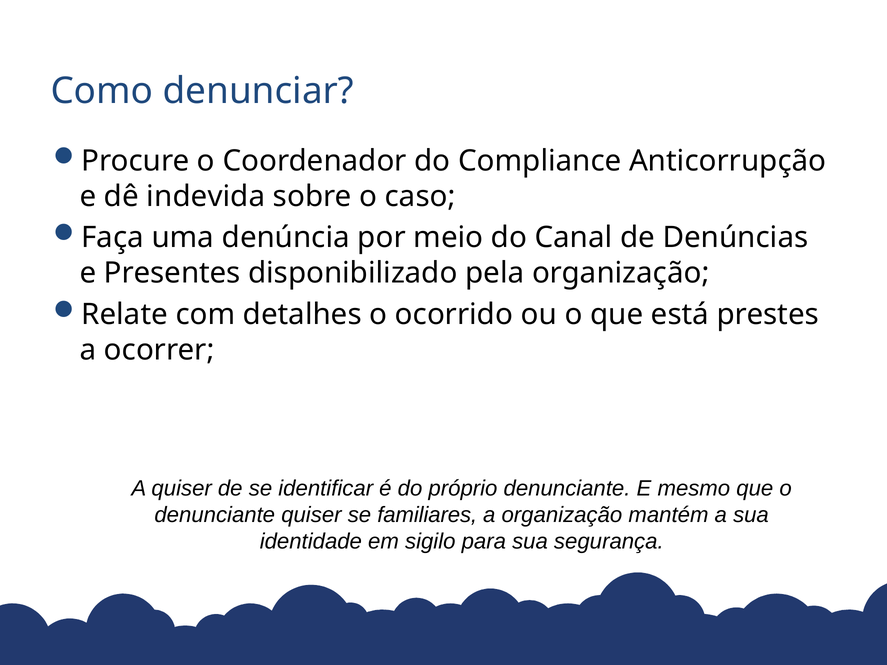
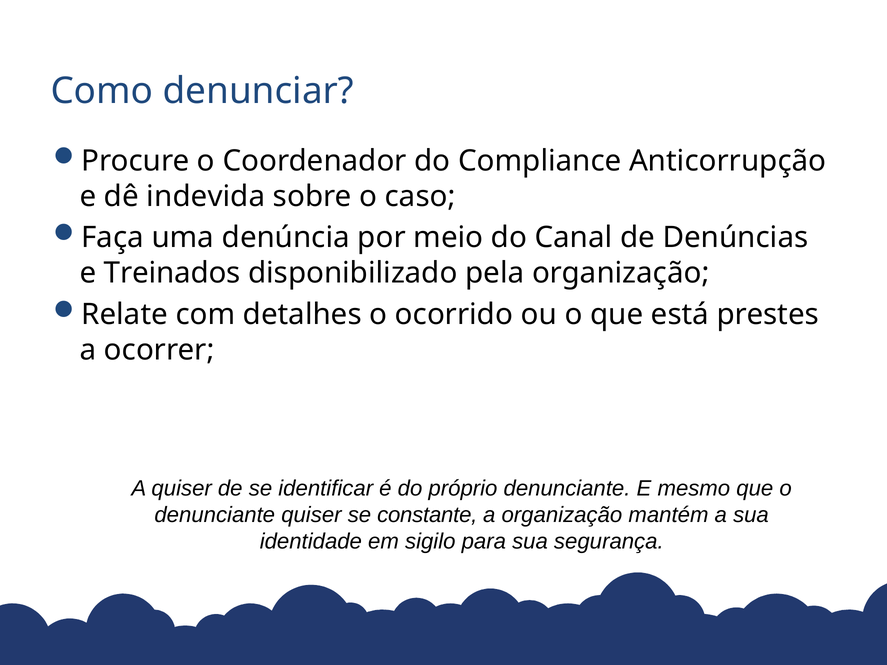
Presentes: Presentes -> Treinados (172, 273)
familiares: familiares -> constante (427, 515)
